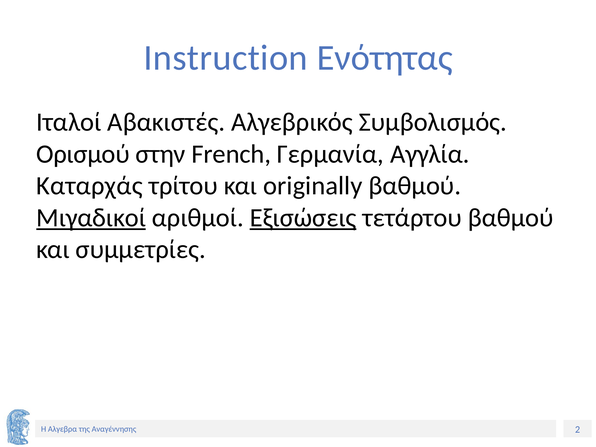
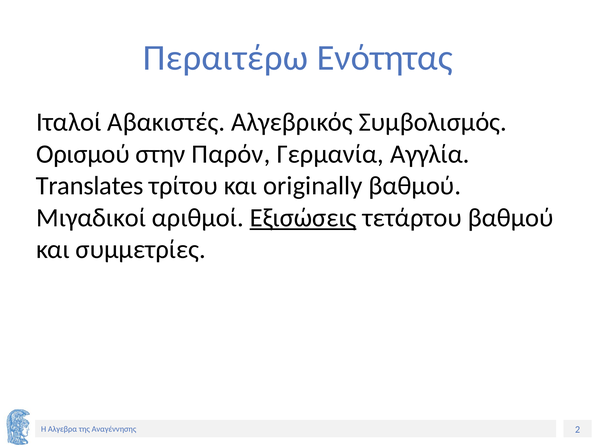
Instruction: Instruction -> Περαιτέρω (226, 58)
French: French -> Παρόν (231, 154)
Καταρχάς: Καταρχάς -> Translates (90, 186)
Μιγαδικοί underline: present -> none (91, 218)
